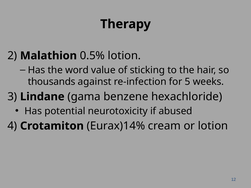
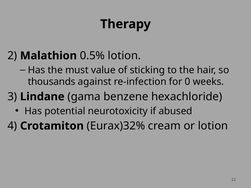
word: word -> must (77, 70)
5: 5 -> 0 (188, 82)
Eurax)14%: Eurax)14% -> Eurax)32% (116, 126)
